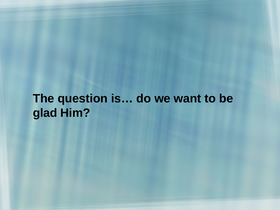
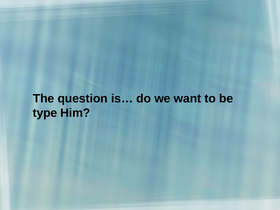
glad: glad -> type (45, 113)
